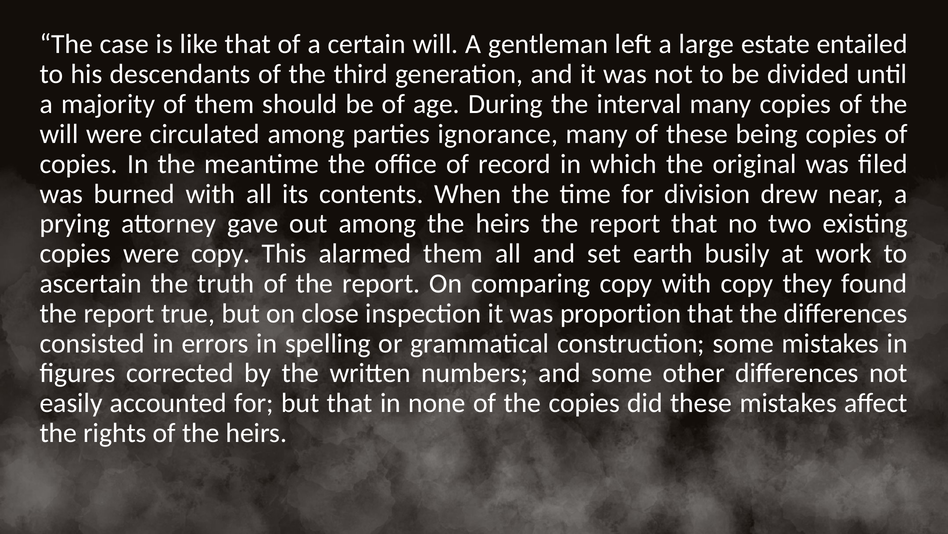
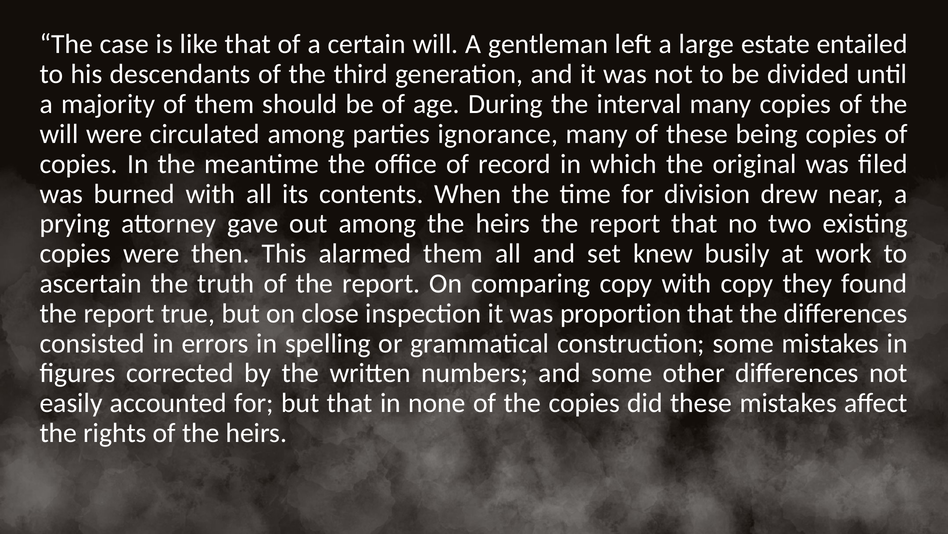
were copy: copy -> then (221, 253)
earth: earth -> knew (663, 253)
